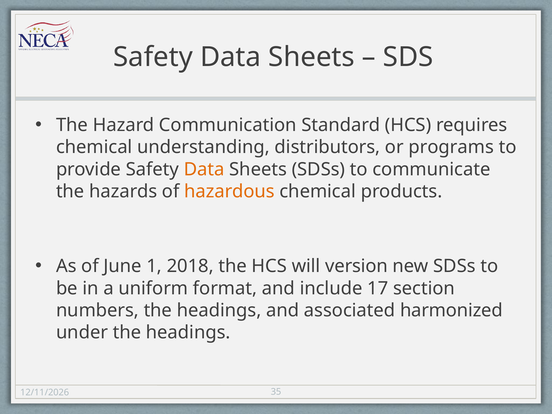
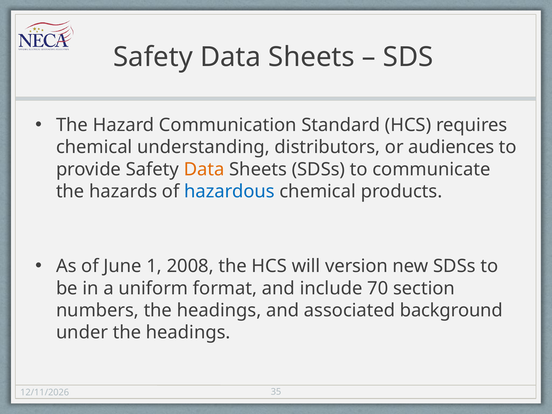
programs: programs -> audiences (451, 147)
hazardous colour: orange -> blue (229, 191)
2018: 2018 -> 2008 (190, 266)
17: 17 -> 70 (378, 288)
harmonized: harmonized -> background (451, 310)
